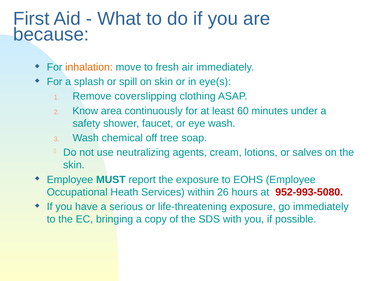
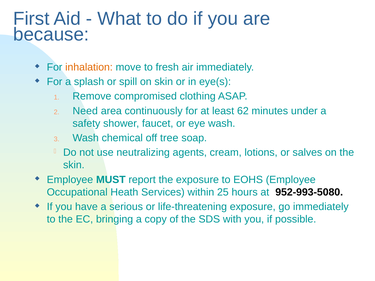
coverslipping: coverslipping -> compromised (146, 96)
Know: Know -> Need (85, 111)
60: 60 -> 62 (243, 111)
26: 26 -> 25 (223, 192)
952-993-5080 colour: red -> black (309, 192)
